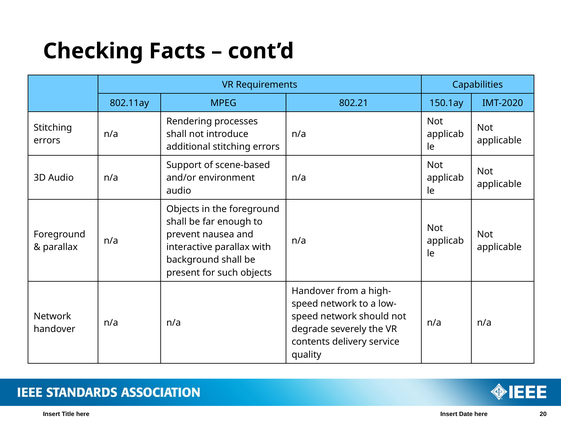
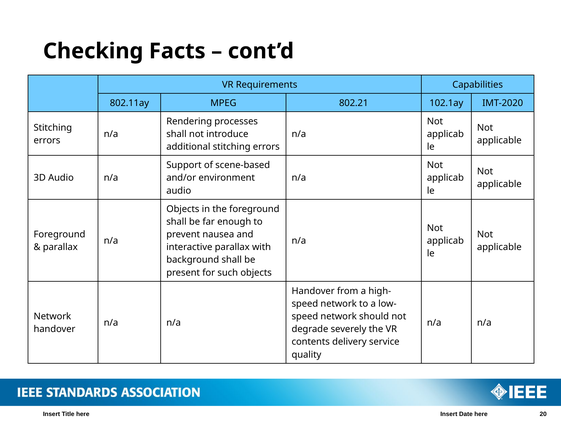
150.1ay: 150.1ay -> 102.1ay (446, 103)
